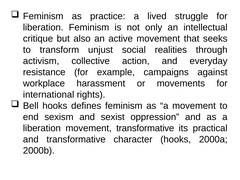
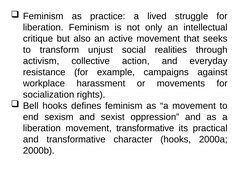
international: international -> socialization (49, 95)
